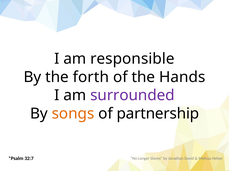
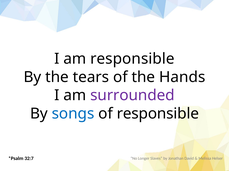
forth: forth -> tears (91, 77)
songs colour: orange -> blue (73, 114)
of partnership: partnership -> responsible (158, 114)
